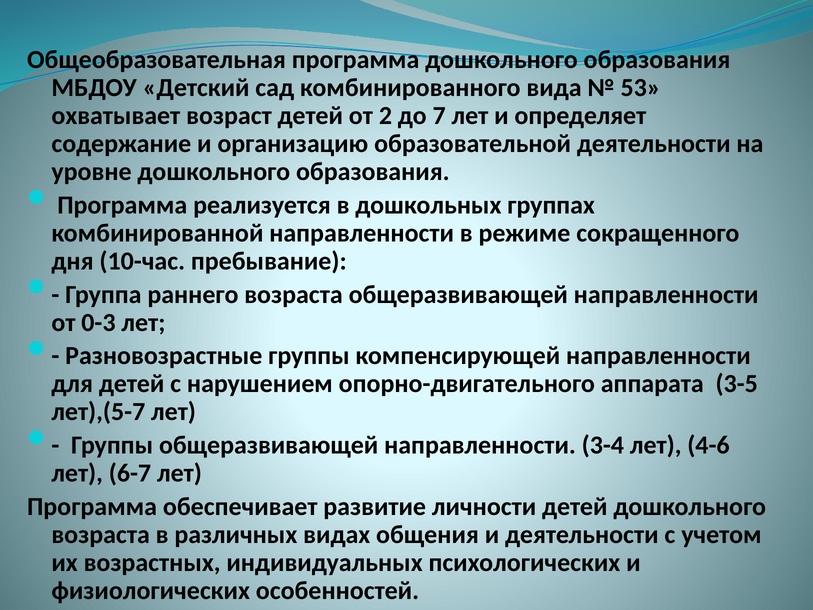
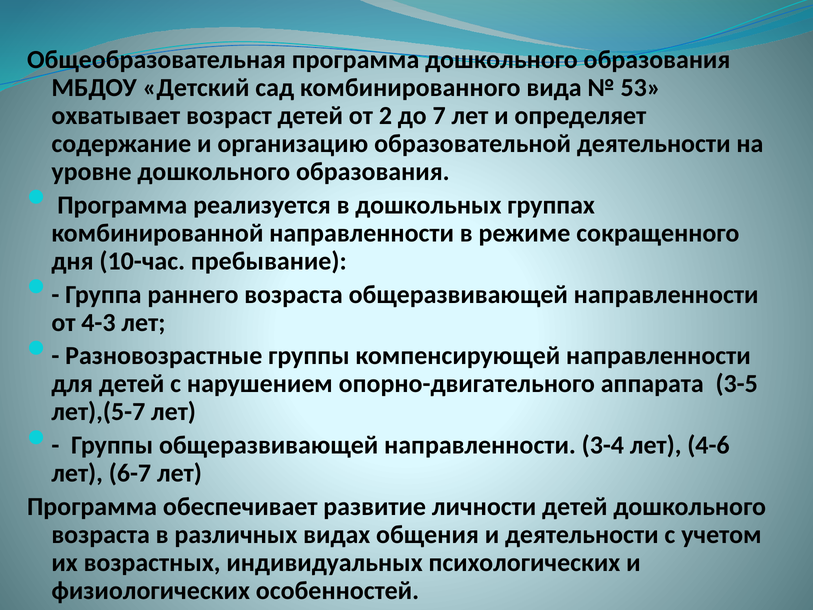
0-3: 0-3 -> 4-3 (98, 322)
